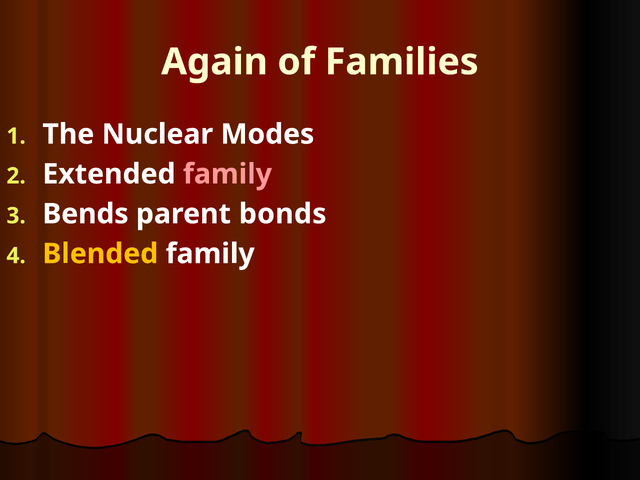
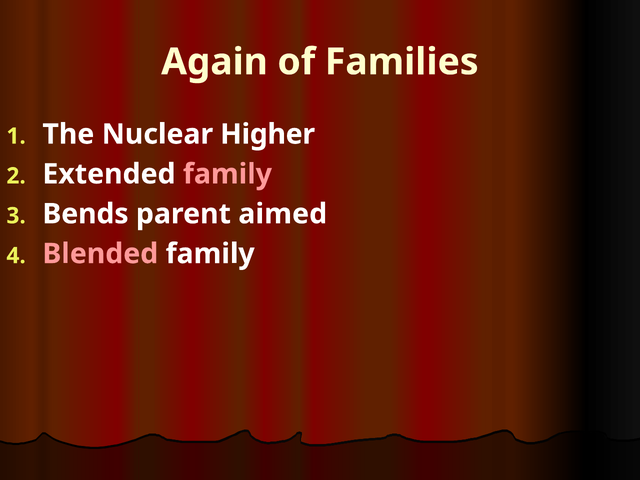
Modes: Modes -> Higher (268, 134)
bonds: bonds -> aimed (283, 214)
Blended colour: yellow -> pink (100, 254)
